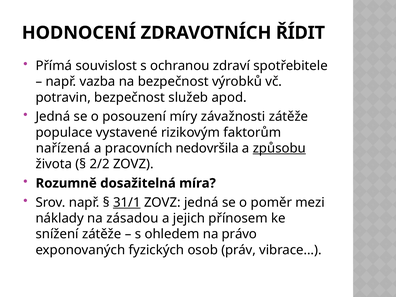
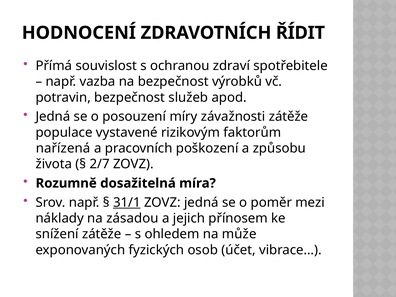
nedovršila: nedovršila -> poškození (207, 148)
způsobu underline: present -> none (279, 148)
2/2: 2/2 -> 2/7 (100, 164)
právo: právo -> může (239, 234)
práv: práv -> účet (239, 250)
